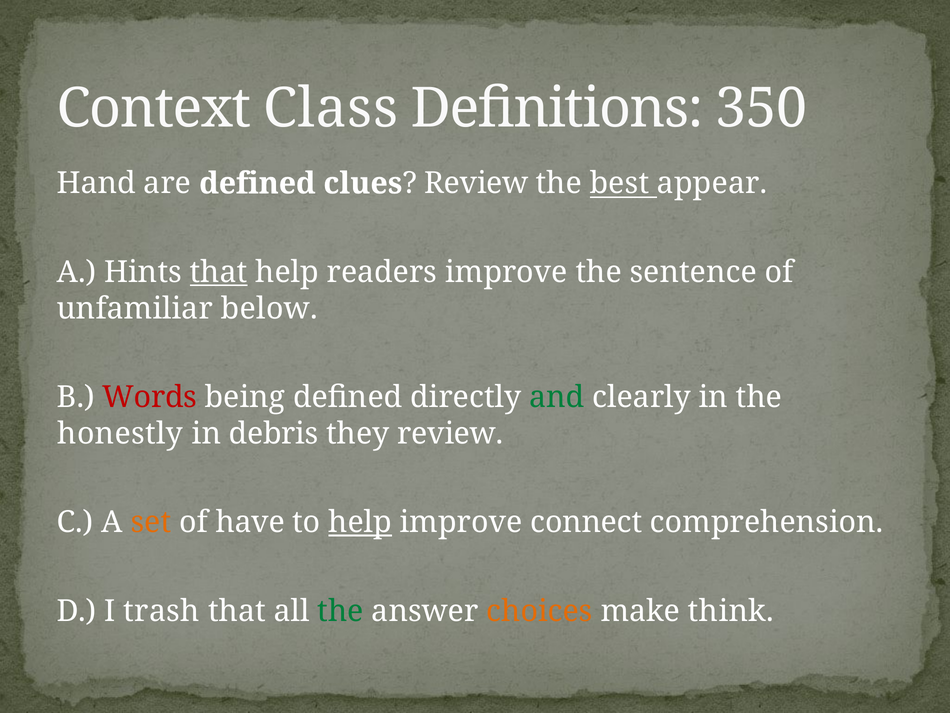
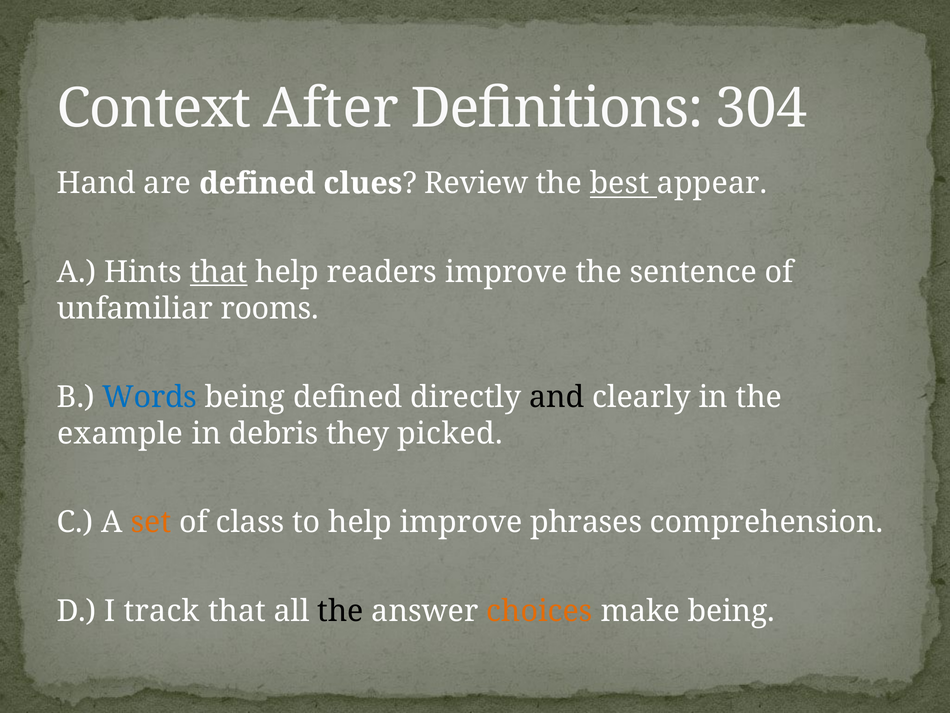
Class: Class -> After (331, 108)
350: 350 -> 304 (761, 108)
below: below -> rooms (270, 308)
Words colour: red -> blue (150, 397)
and colour: green -> black (557, 397)
honestly: honestly -> example (120, 433)
they review: review -> picked (450, 433)
have: have -> class (250, 522)
help underline: present -> none (360, 522)
connect: connect -> phrases (586, 522)
trash: trash -> track (162, 611)
the colour: green -> black (341, 611)
make think: think -> being (731, 611)
